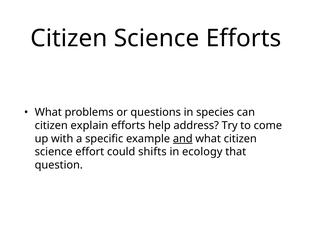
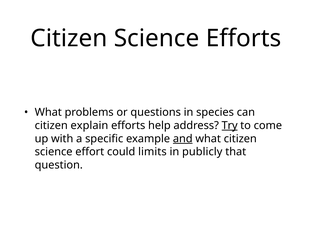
Try underline: none -> present (230, 125)
shifts: shifts -> limits (152, 152)
ecology: ecology -> publicly (202, 152)
